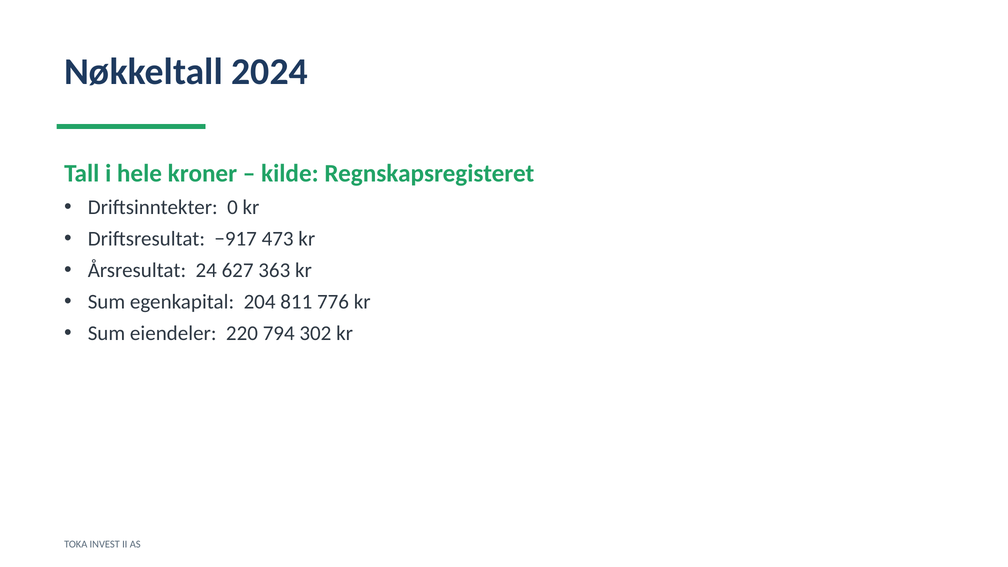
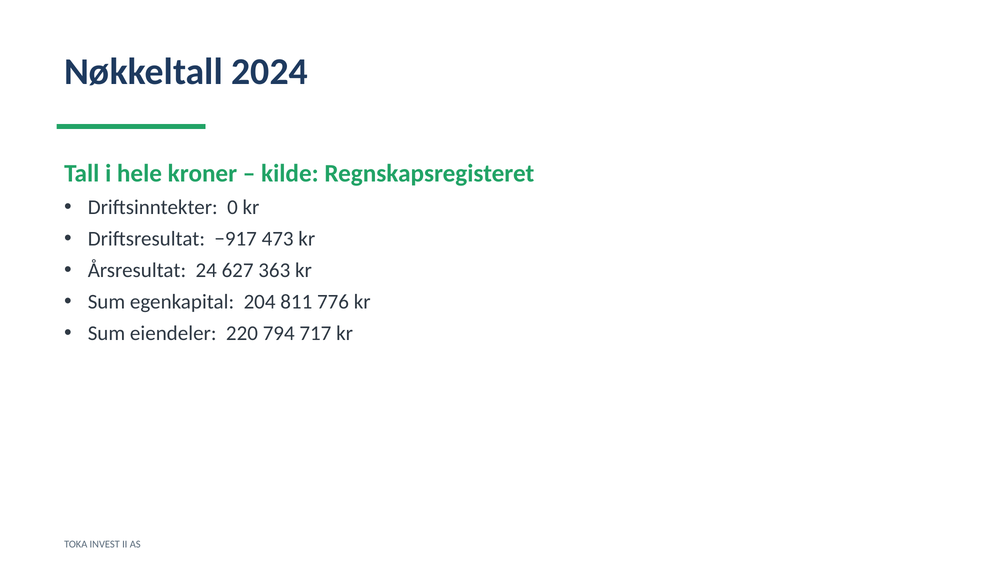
302: 302 -> 717 (315, 333)
